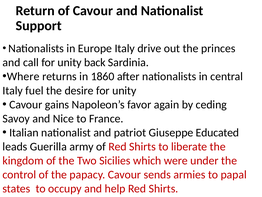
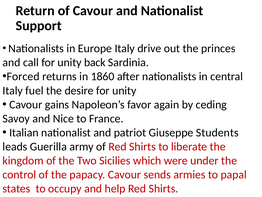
Where: Where -> Forced (23, 76)
Educated: Educated -> Students (217, 132)
